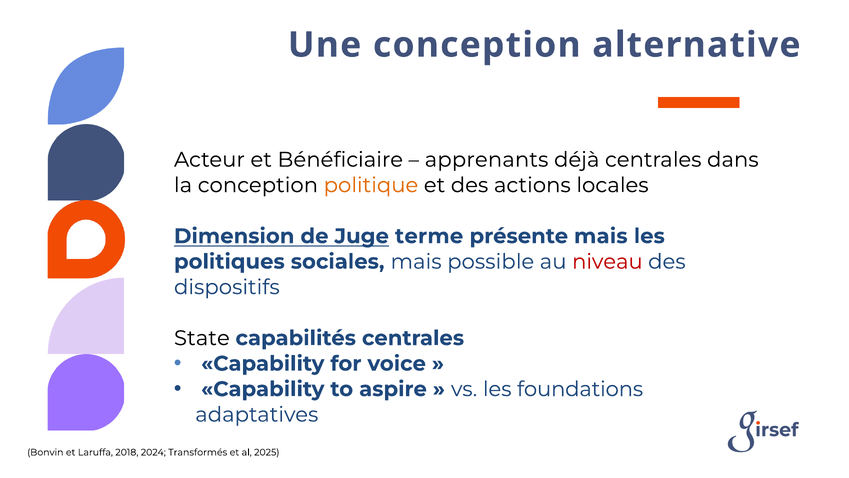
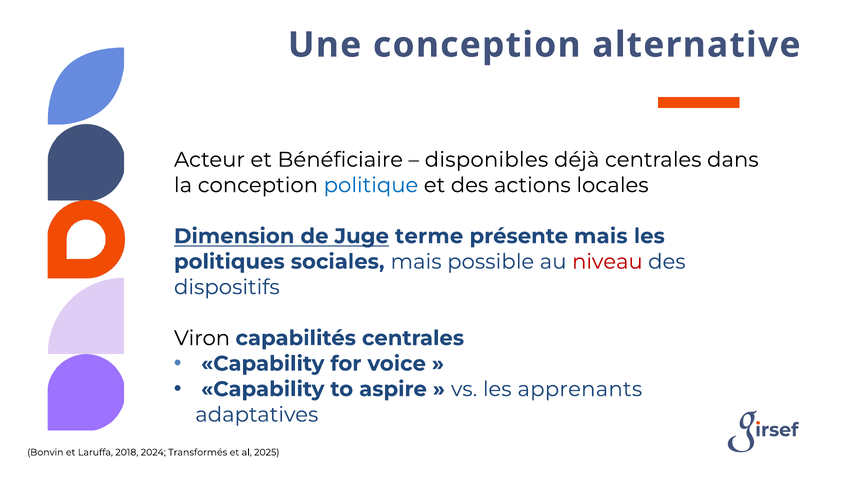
apprenants: apprenants -> disponibles (486, 160)
politique colour: orange -> blue (371, 185)
State: State -> Viron (202, 338)
foundations: foundations -> apprenants (580, 389)
